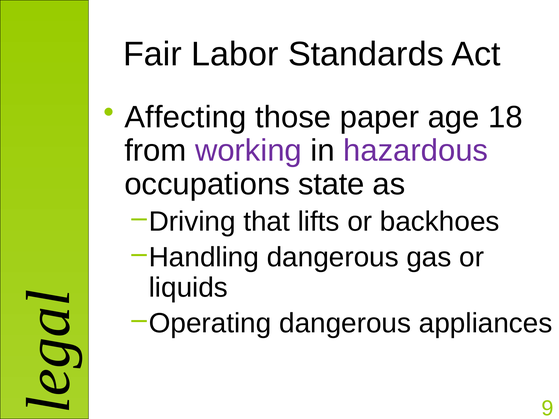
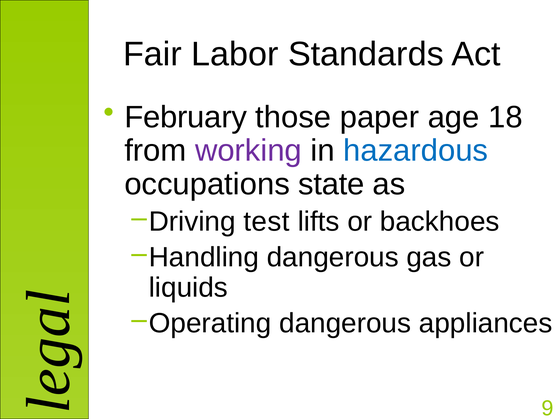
Affecting: Affecting -> February (186, 117)
hazardous colour: purple -> blue (416, 151)
that: that -> test (267, 222)
